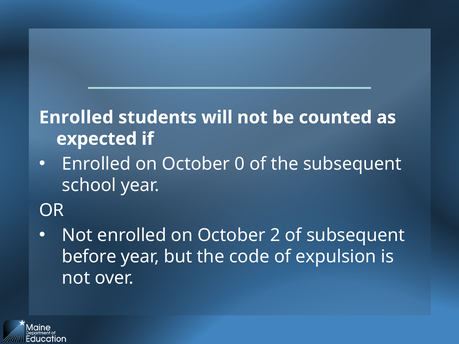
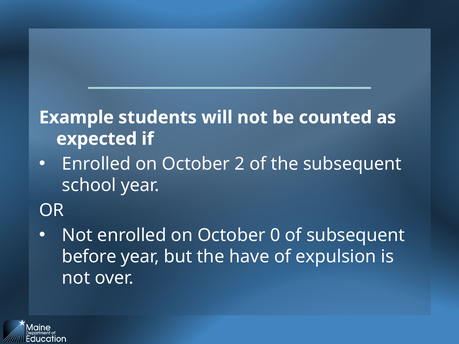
Enrolled: Enrolled -> Example (76, 118)
0: 0 -> 2 (240, 164)
2: 2 -> 0 (275, 235)
code: code -> have (249, 257)
